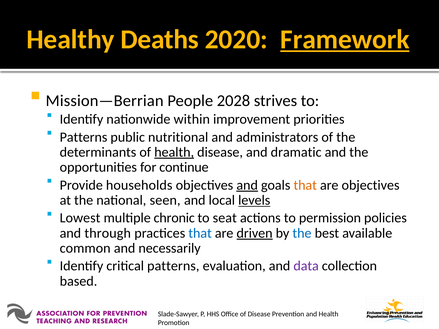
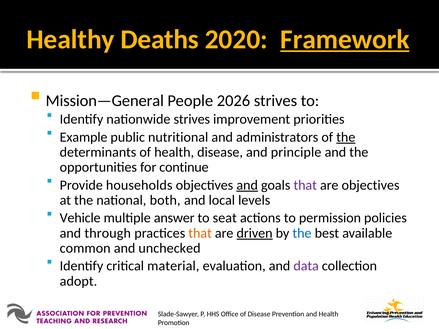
Mission—Berrian: Mission—Berrian -> Mission—General (105, 101)
2028: 2028 -> 2026 (233, 101)
nationwide within: within -> strives (192, 119)
Patterns: Patterns -> Example (84, 137)
the underline: none -> present (346, 137)
health underline: present -> none (174, 152)
dramatic: dramatic -> principle (296, 152)
that colour: orange -> purple (305, 185)
seen: seen -> both (165, 200)
levels underline: present -> none (254, 200)
Lowest: Lowest -> Vehicle (80, 218)
chronic: chronic -> answer (174, 218)
that colour: blue -> orange (200, 233)
necessarily: necessarily -> unchecked (170, 248)
critical patterns: patterns -> material (173, 266)
based: based -> adopt (78, 281)
